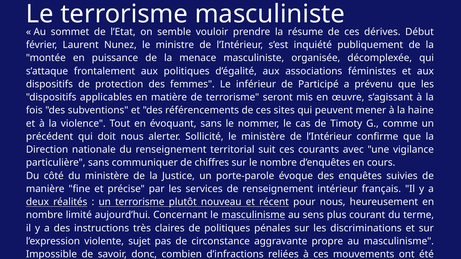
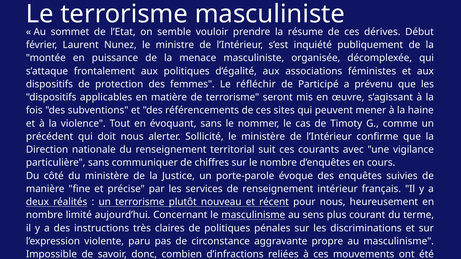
inférieur: inférieur -> réfléchir (256, 84)
sujet: sujet -> paru (139, 242)
